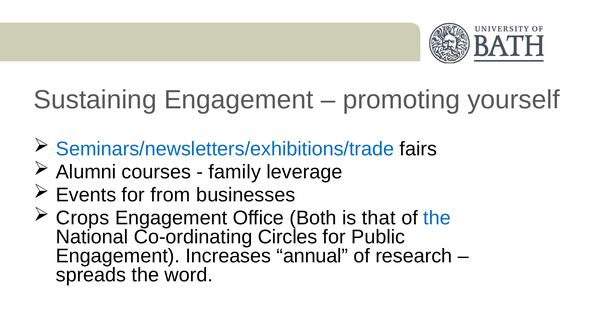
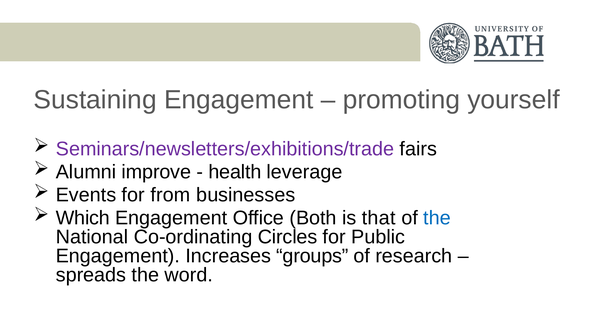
Seminars/newsletters/exhibitions/trade colour: blue -> purple (225, 149)
courses: courses -> improve (156, 172)
family: family -> health (235, 172)
Crops: Crops -> Which (83, 218)
annual: annual -> groups (312, 256)
